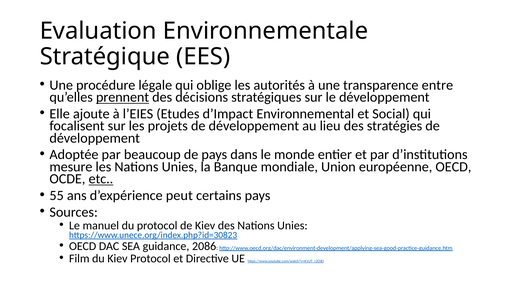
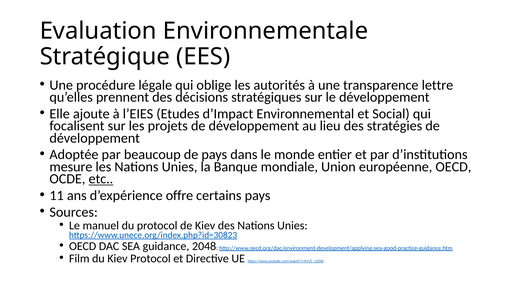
entre: entre -> lettre (437, 85)
prennent underline: present -> none (123, 97)
55: 55 -> 11 (57, 196)
peut: peut -> offre (179, 196)
2086: 2086 -> 2048 (204, 246)
